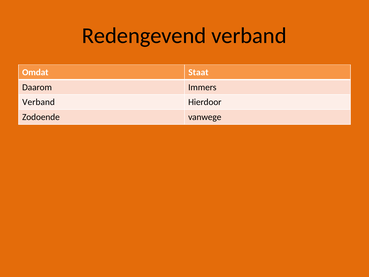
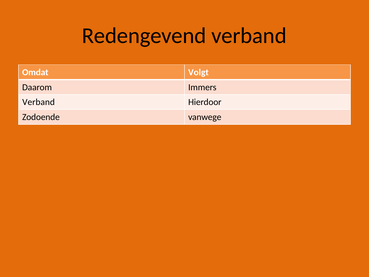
Staat: Staat -> Volgt (198, 72)
